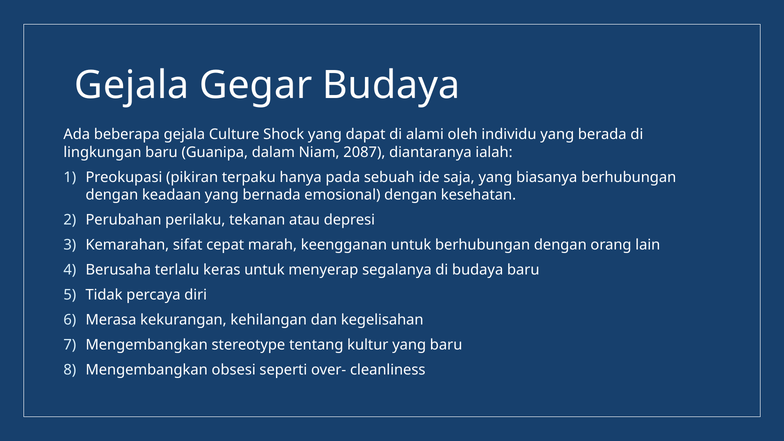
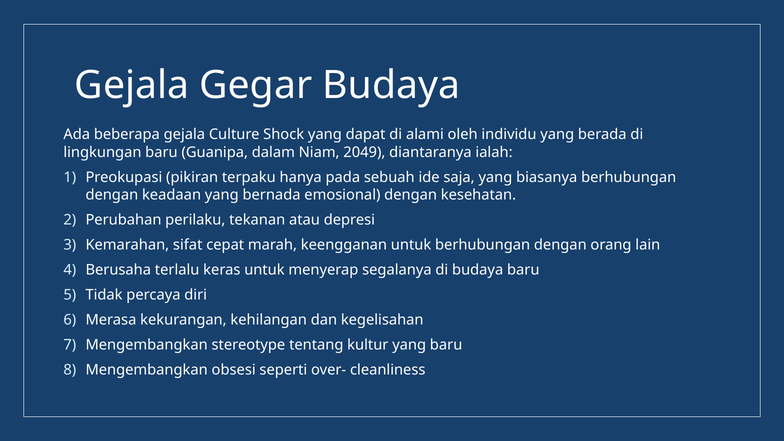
2087: 2087 -> 2049 (364, 152)
